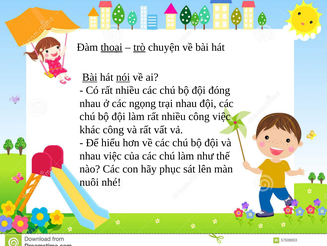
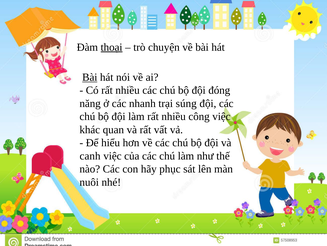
trò underline: present -> none (139, 47)
nói underline: present -> none (123, 77)
nhau: nhau -> năng (90, 103)
ngọng: ngọng -> nhanh (142, 103)
trại nhau: nhau -> súng (186, 103)
khác công: công -> quan (113, 129)
nhau: nhau -> canh (90, 156)
